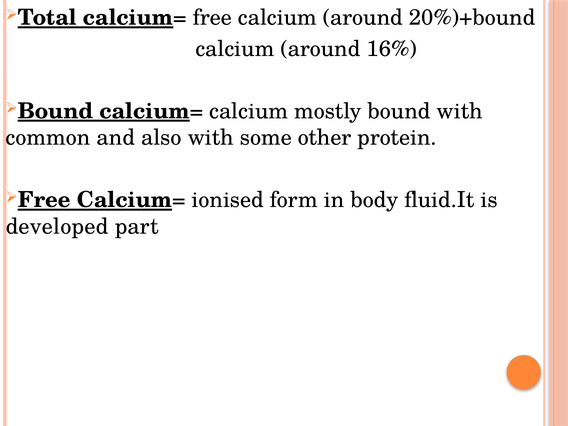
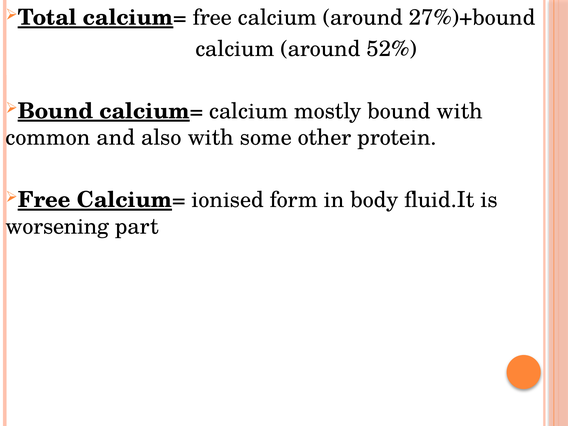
20%)+bound: 20%)+bound -> 27%)+bound (472, 18)
16%: 16% -> 52% (392, 49)
developed: developed -> worsening (57, 226)
